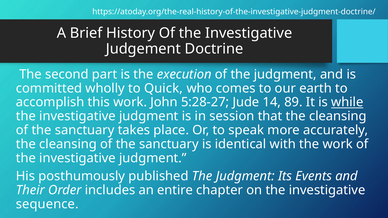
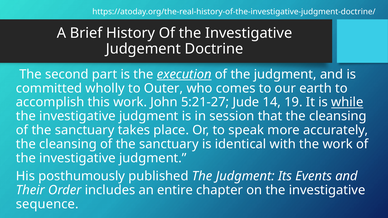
execution underline: none -> present (184, 74)
Quick: Quick -> Outer (164, 88)
5:28-27: 5:28-27 -> 5:21-27 (205, 102)
89: 89 -> 19 (293, 102)
